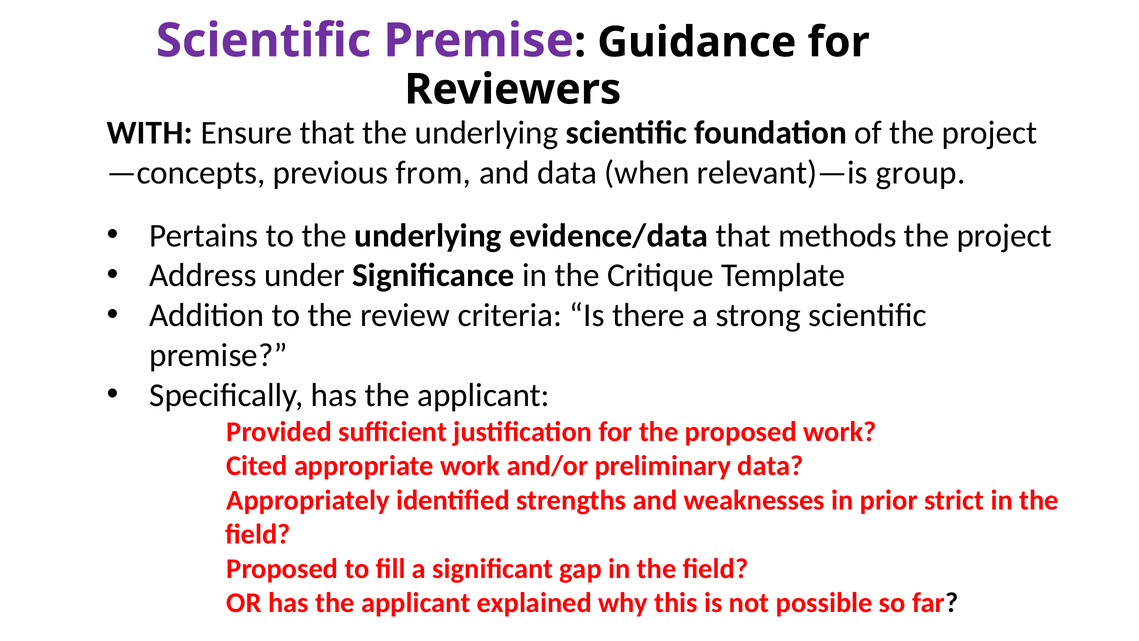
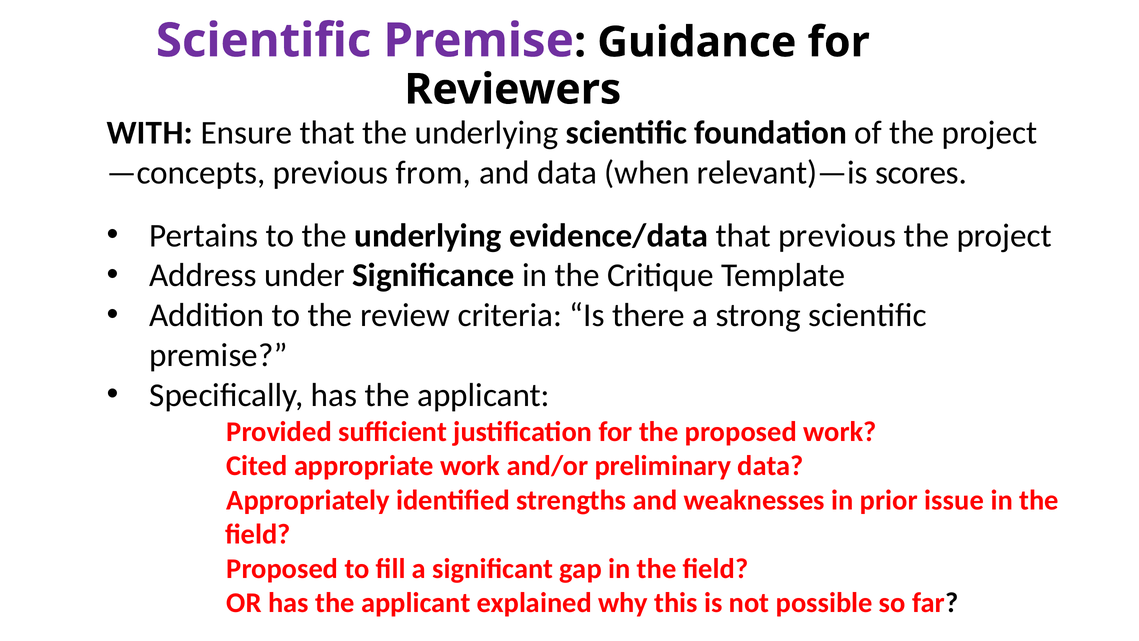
group: group -> scores (921, 173)
that methods: methods -> previous (837, 235)
strict: strict -> issue (954, 500)
